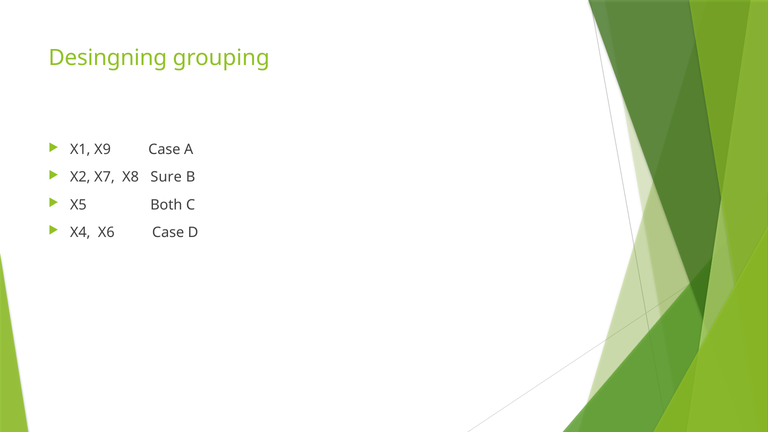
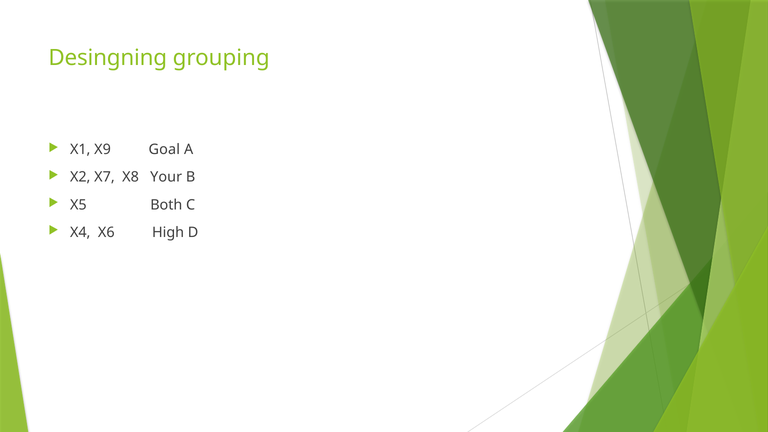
X9 Case: Case -> Goal (164, 150)
Sure: Sure -> Your (166, 177)
X6 Case: Case -> High (168, 232)
